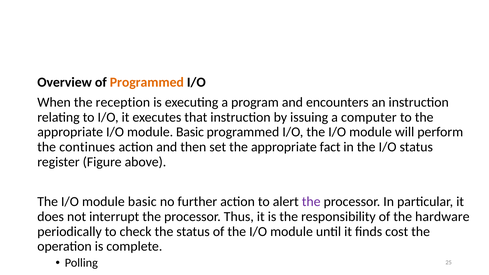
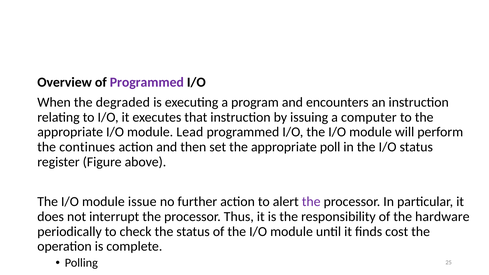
Programmed colour: orange -> purple (147, 82)
reception: reception -> degraded (123, 102)
appropriate I/O module Basic: Basic -> Lead (190, 132)
fact: fact -> poll (330, 147)
The I/O module basic: basic -> issue (142, 202)
